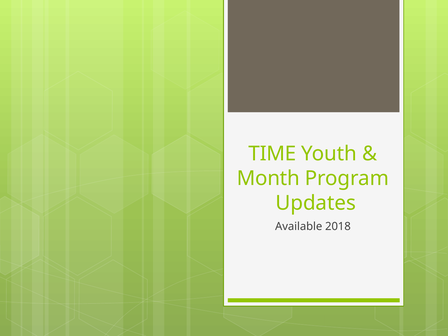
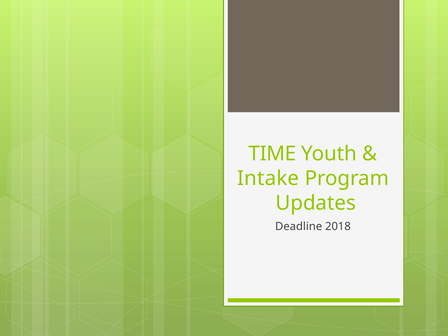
Month: Month -> Intake (268, 178)
Available: Available -> Deadline (299, 226)
